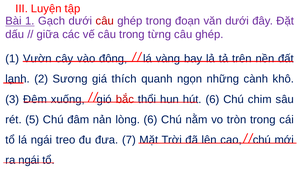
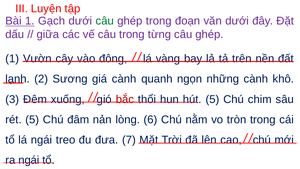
câu colour: red -> green (105, 21)
giá thích: thích -> cành (124, 79)
hút 6: 6 -> 5 (212, 99)
